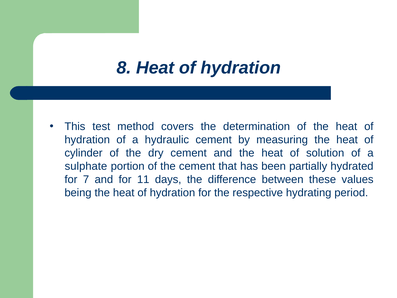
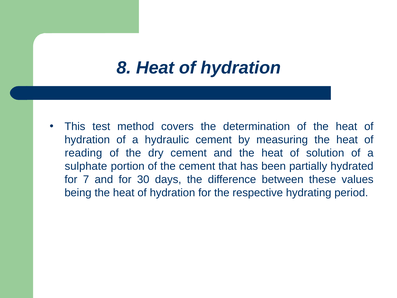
cylinder: cylinder -> reading (83, 153)
11: 11 -> 30 (143, 179)
